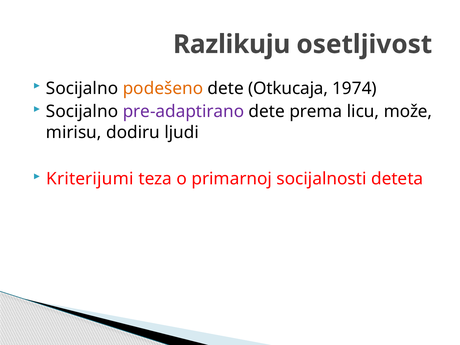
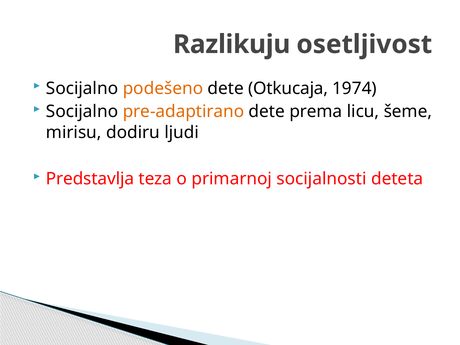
pre-adaptirano colour: purple -> orange (183, 112)
može: može -> šeme (408, 112)
Kriterijumi: Kriterijumi -> Predstavlja (90, 179)
